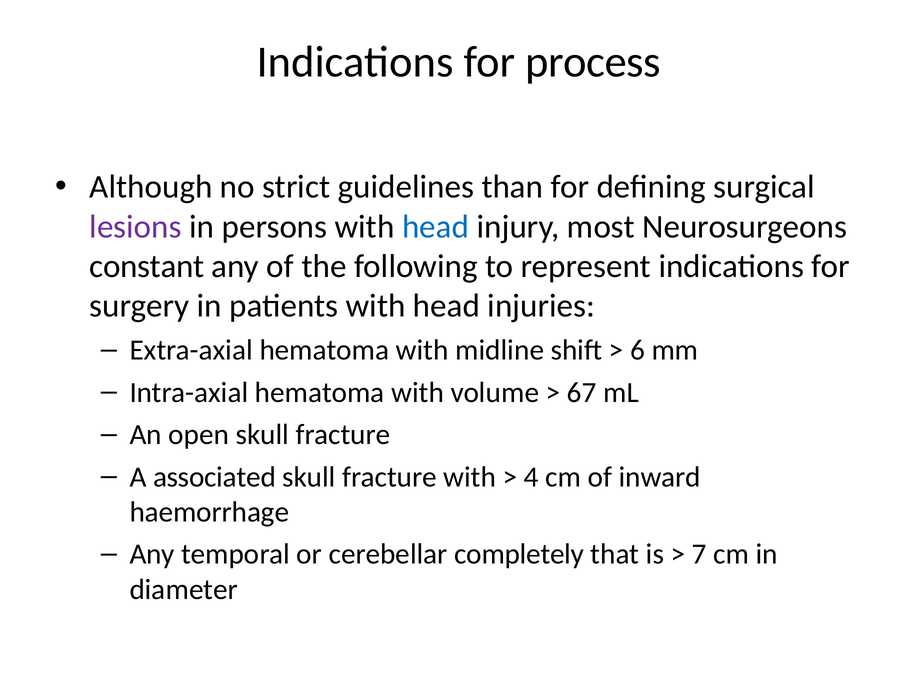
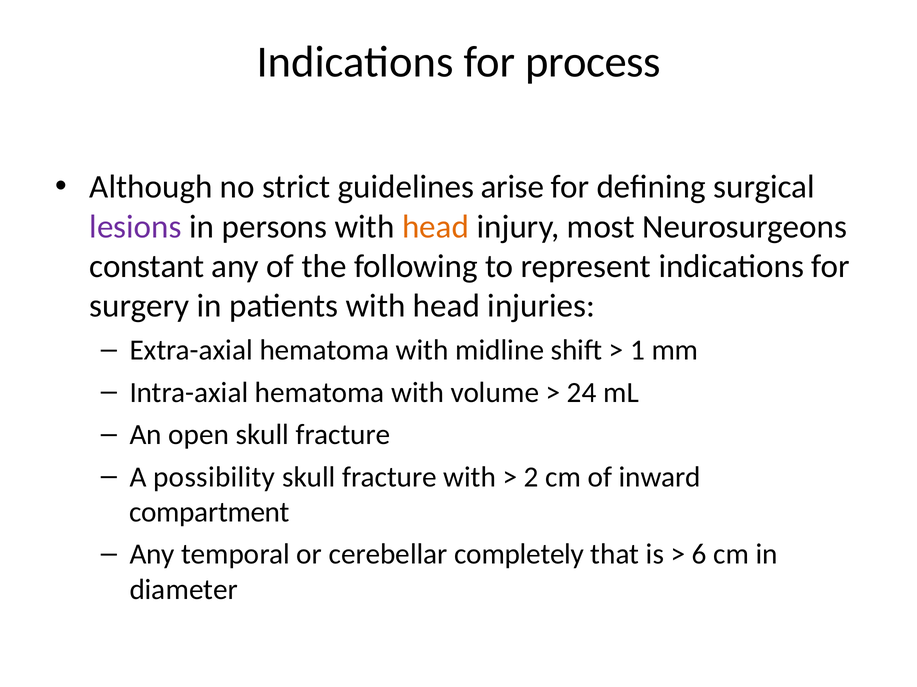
than: than -> arise (512, 187)
head colour: blue -> orange (436, 227)
6: 6 -> 1 (638, 351)
67: 67 -> 24 (582, 393)
associated: associated -> possibility (214, 478)
4: 4 -> 2 (531, 478)
haemorrhage: haemorrhage -> compartment (209, 513)
7: 7 -> 6 (699, 555)
